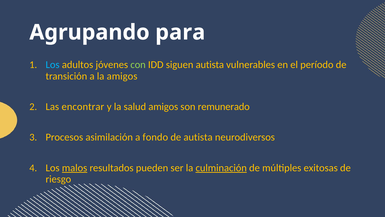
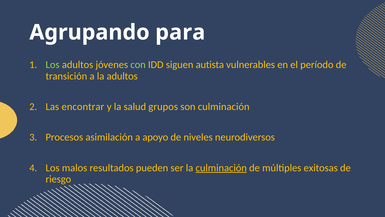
Los colour: light blue -> light green (53, 65)
la amigos: amigos -> adultos (122, 76)
salud amigos: amigos -> grupos (163, 106)
son remunerado: remunerado -> culminación (224, 106)
fondo: fondo -> apoyo (155, 137)
de autista: autista -> niveles (198, 137)
malos underline: present -> none (75, 168)
